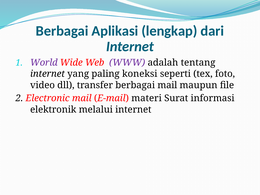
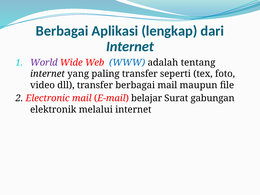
WWW colour: purple -> blue (127, 63)
paling koneksi: koneksi -> transfer (140, 74)
materi: materi -> belajar (147, 98)
informasi: informasi -> gabungan (213, 98)
